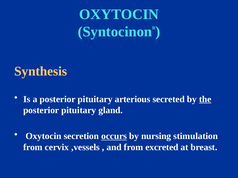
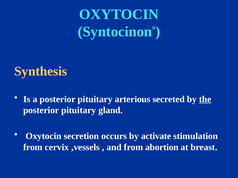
occurs underline: present -> none (114, 136)
nursing: nursing -> activate (156, 136)
excreted: excreted -> abortion (162, 148)
